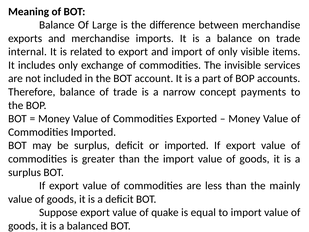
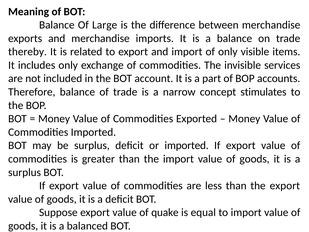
internal: internal -> thereby (28, 52)
payments: payments -> stimulates (264, 92)
the mainly: mainly -> export (285, 186)
